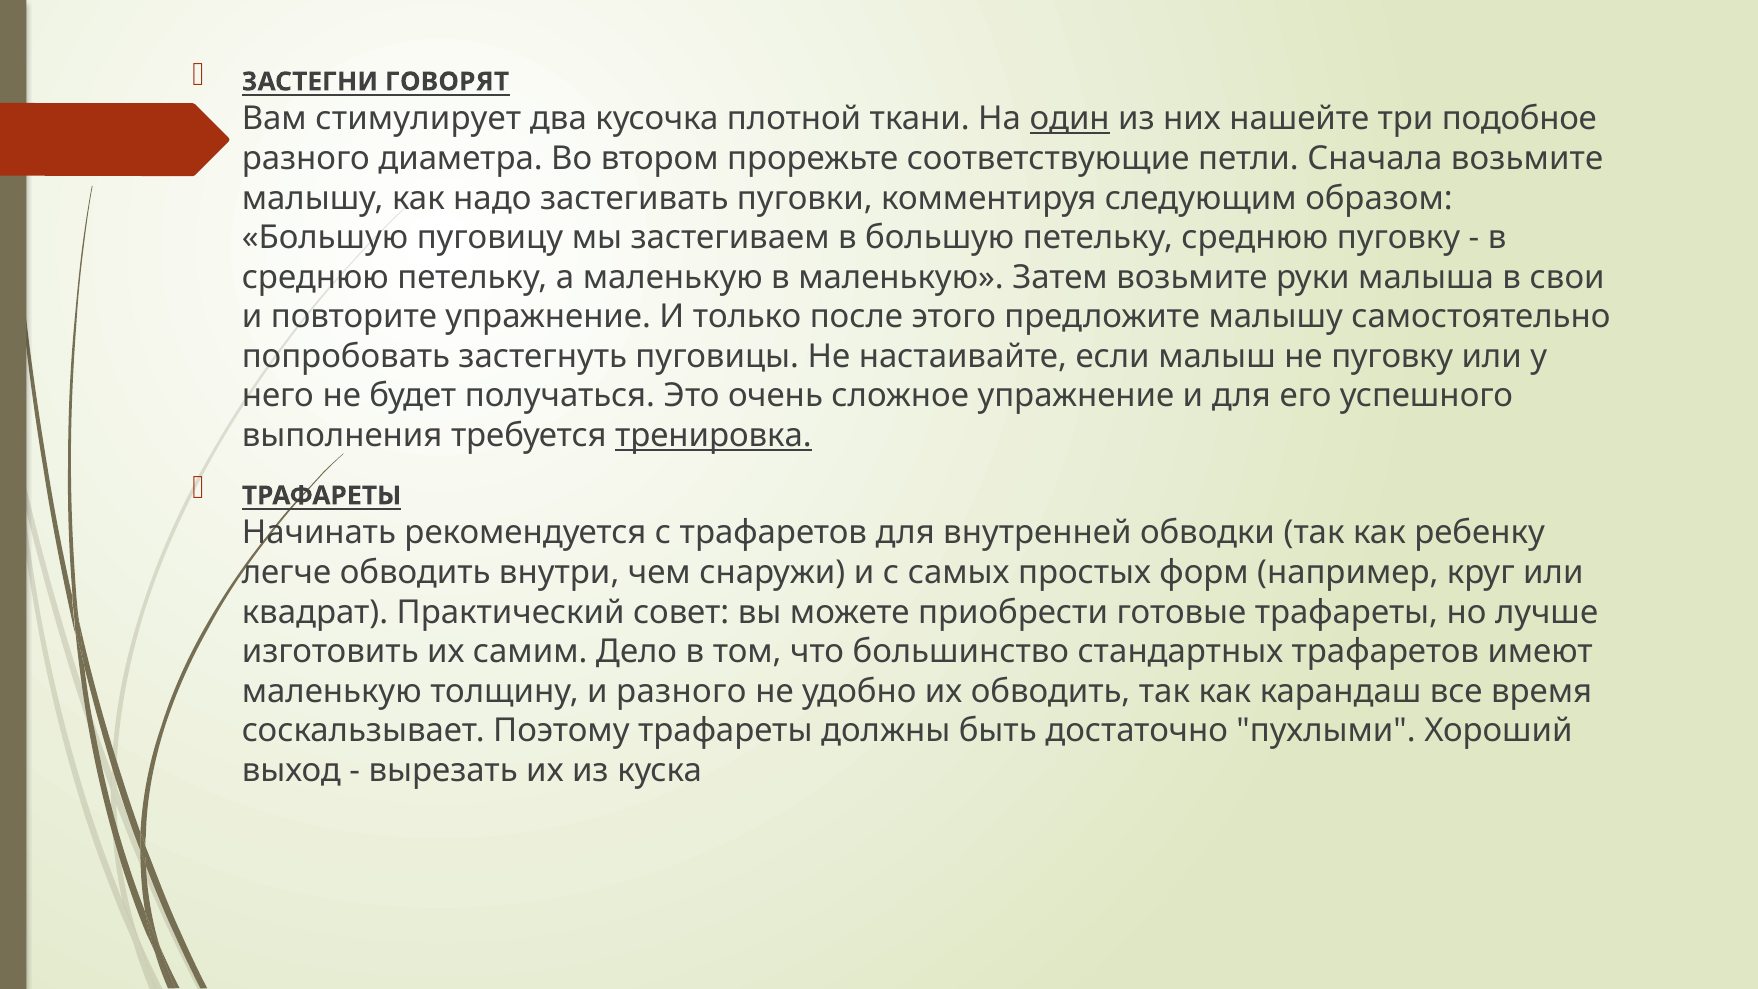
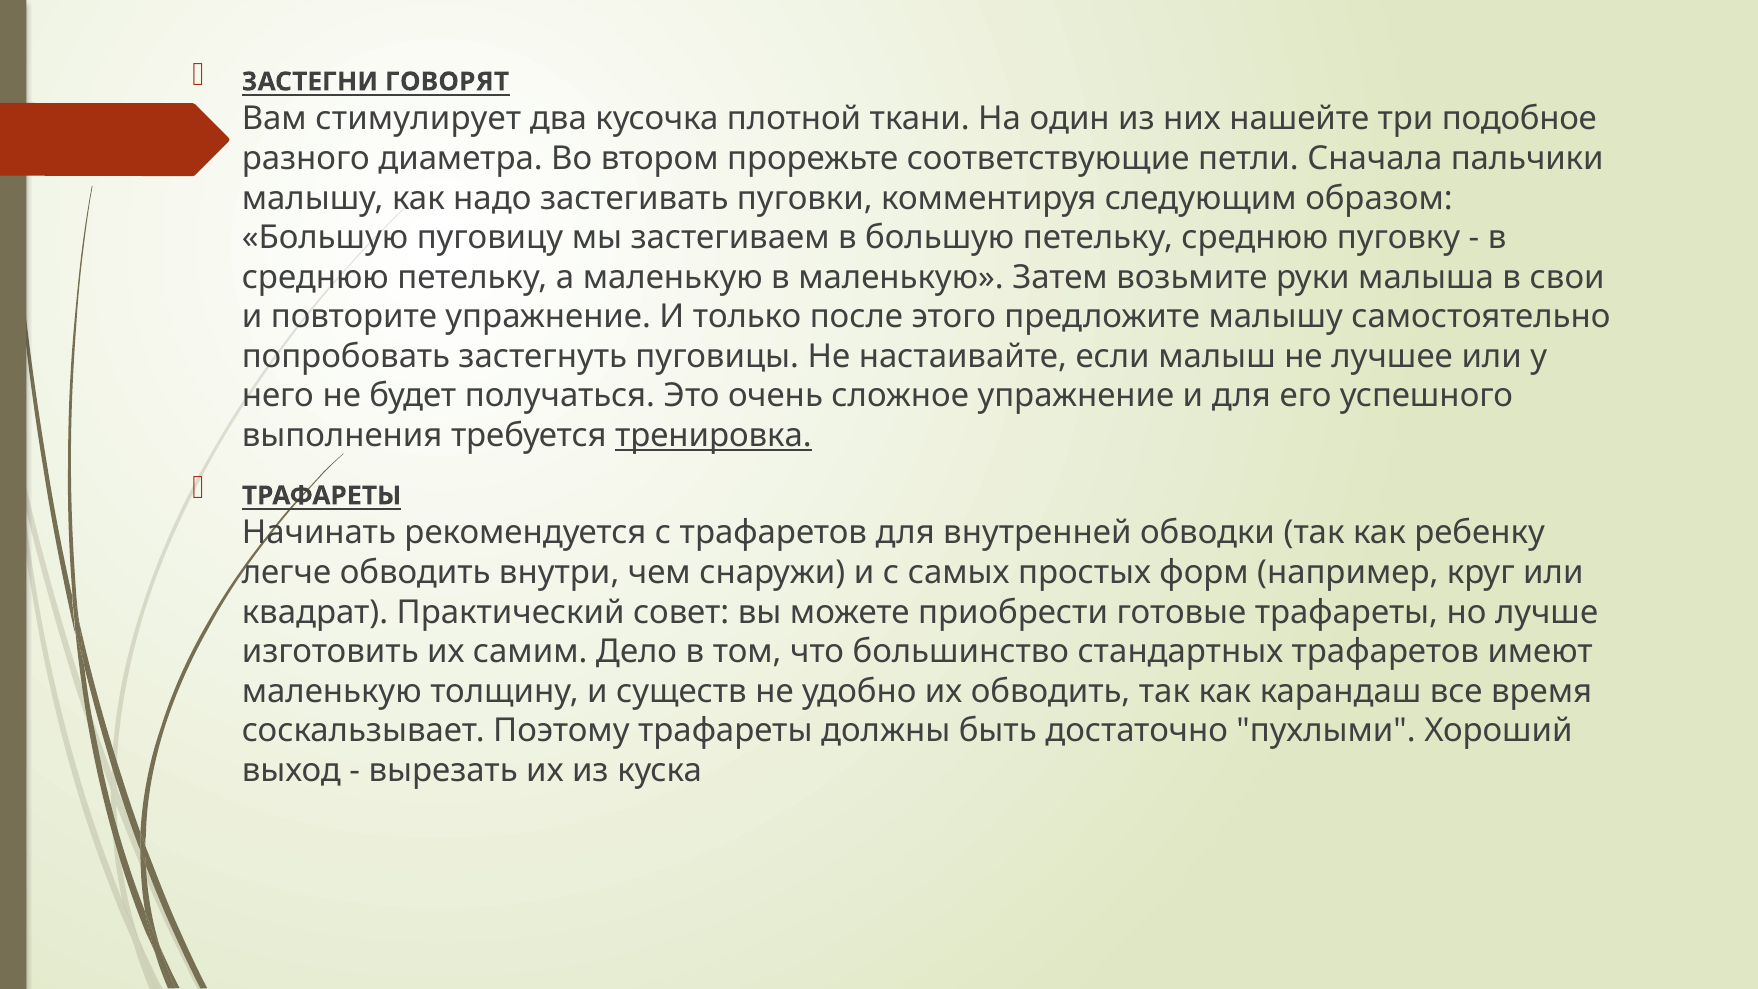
один underline: present -> none (1070, 119)
Сначала возьмите: возьмите -> пальчики (1527, 159)
не пуговку: пуговку -> лучшее (1392, 356)
и разного: разного -> существ (681, 691)
